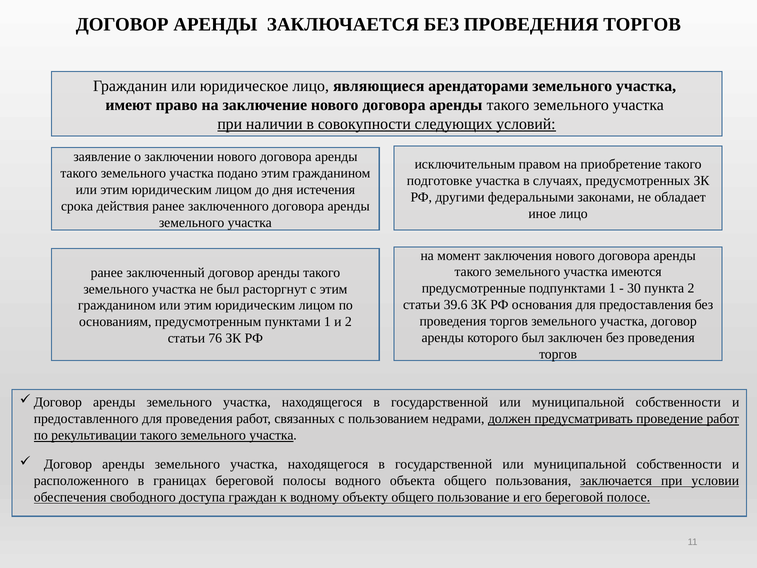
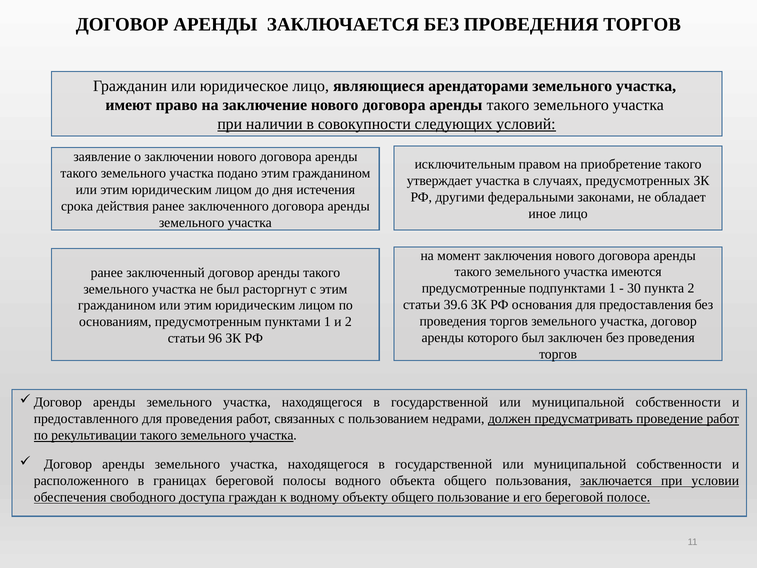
подготовке: подготовке -> утверждает (440, 181)
76: 76 -> 96 (215, 338)
